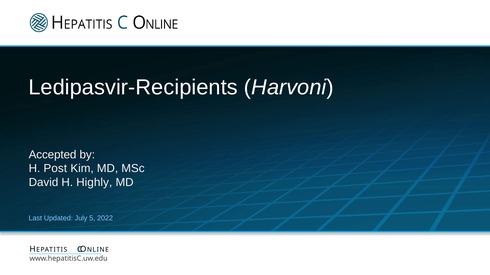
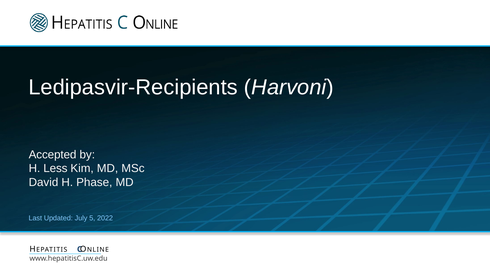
Post: Post -> Less (55, 169)
Highly: Highly -> Phase (94, 183)
